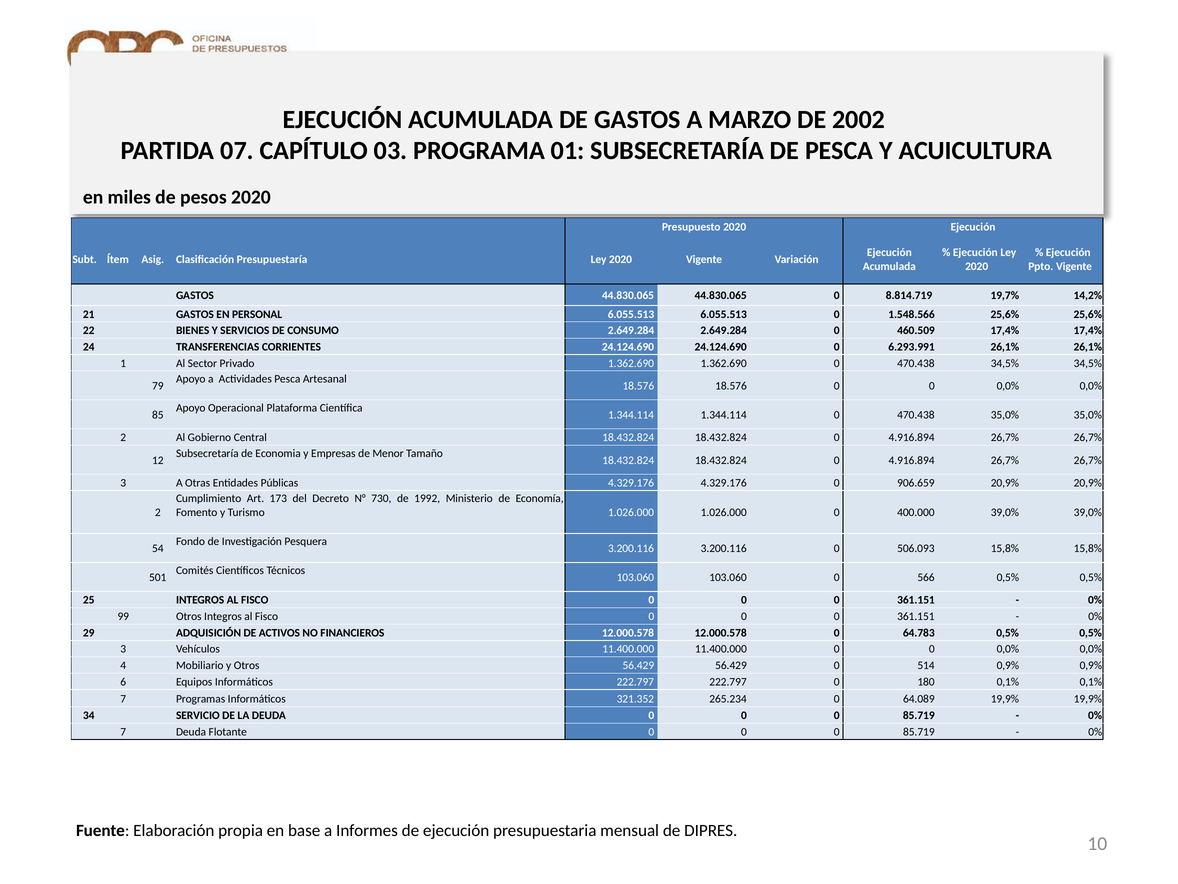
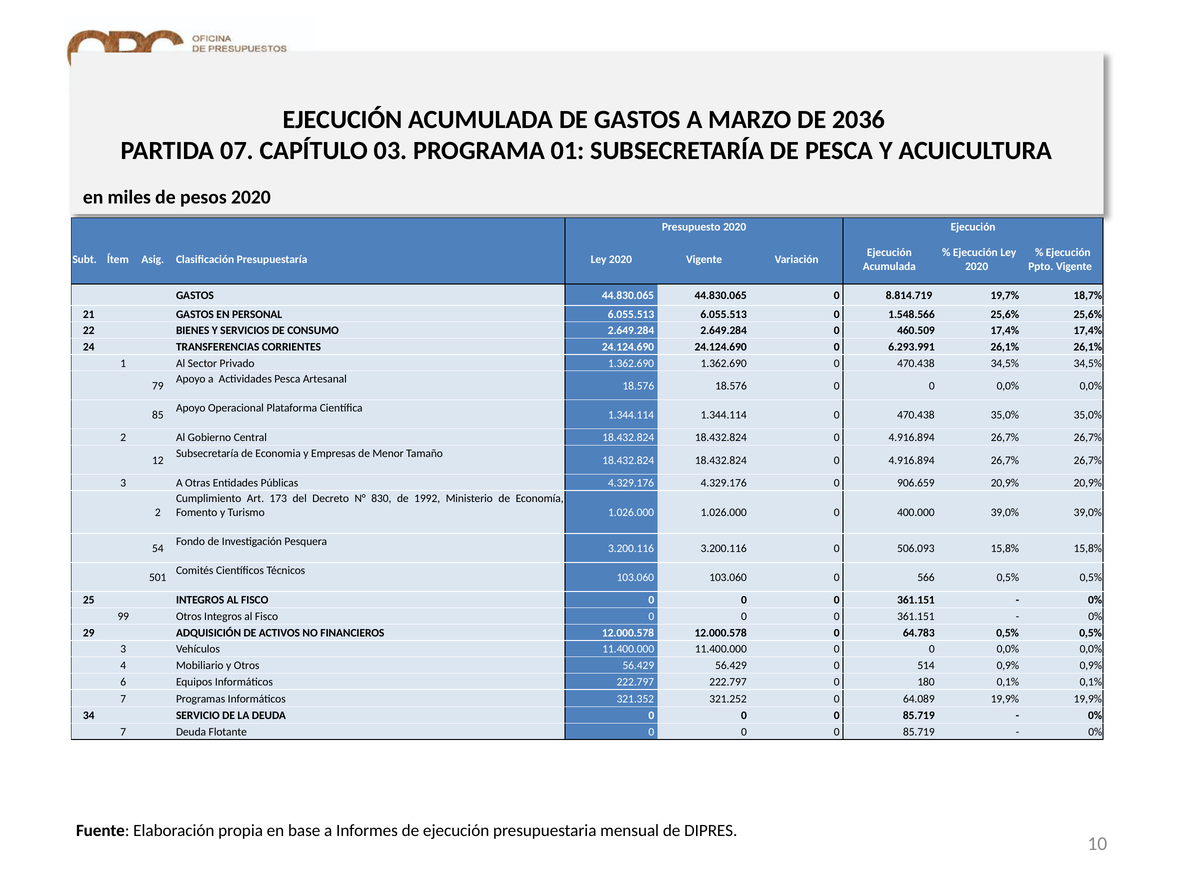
2002: 2002 -> 2036 (859, 119)
14,2%: 14,2% -> 18,7% (1088, 295)
730: 730 -> 830 (381, 498)
265.234: 265.234 -> 321.252 (728, 698)
